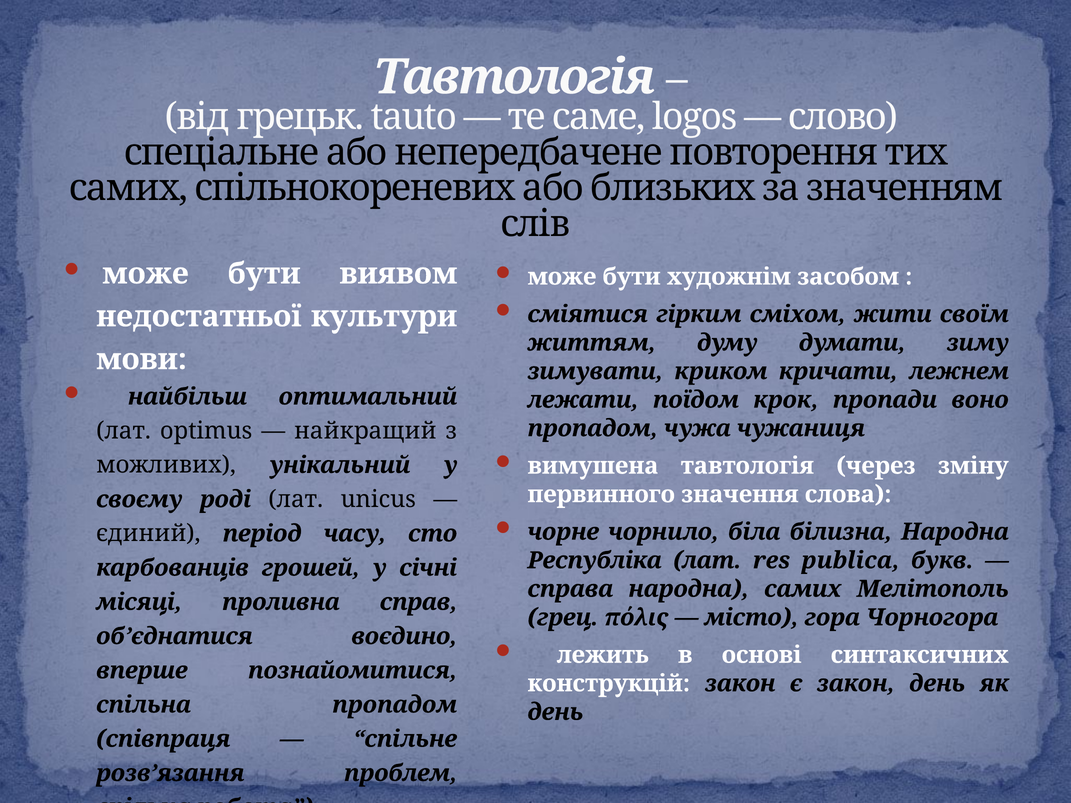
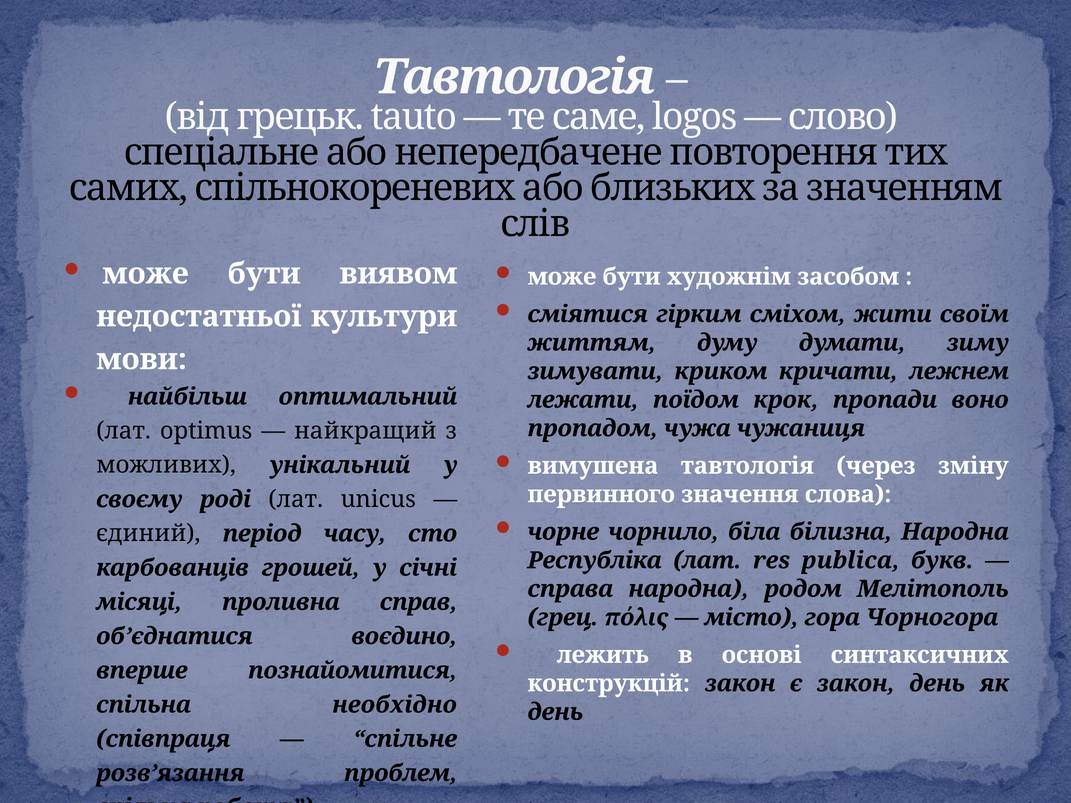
народна самих: самих -> родом (803, 589)
спільна пропадом: пропадом -> необхідно (395, 705)
